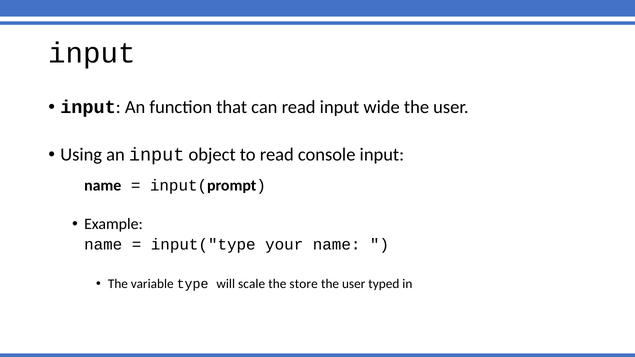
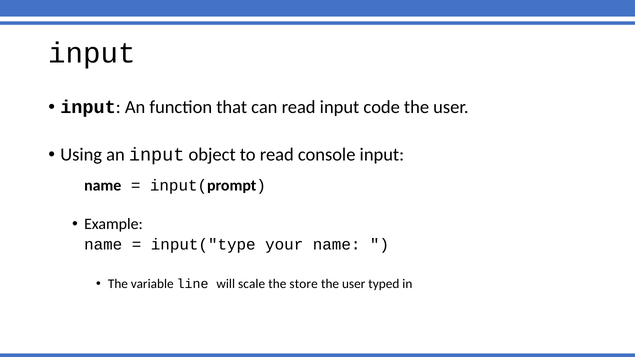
wide: wide -> code (382, 107)
type: type -> line (193, 284)
